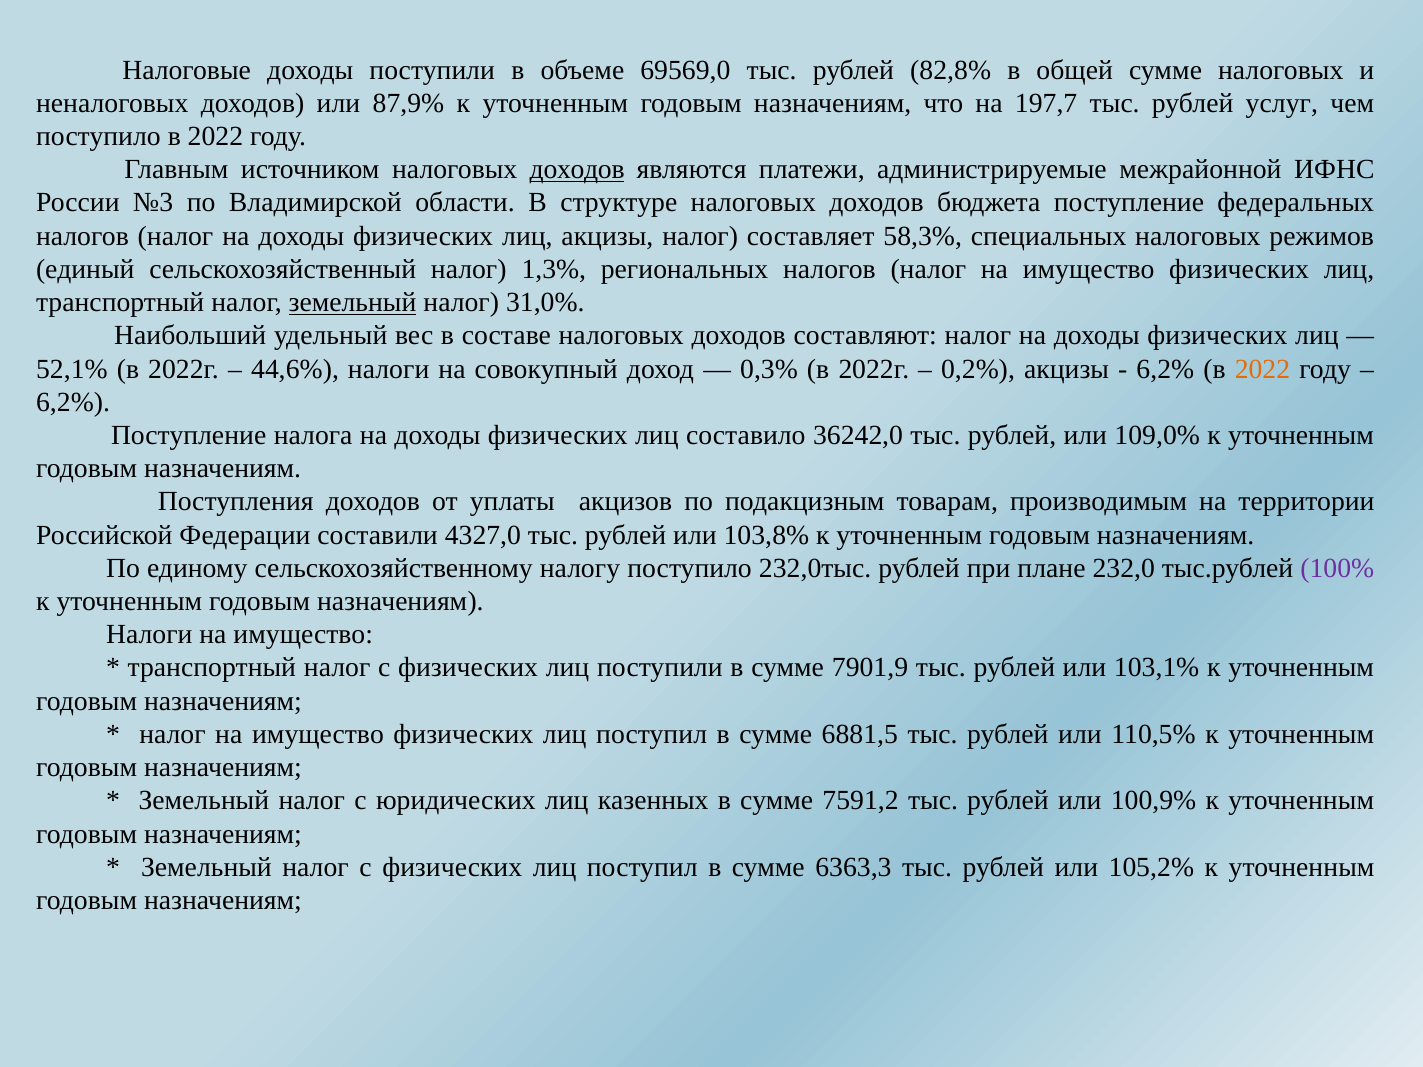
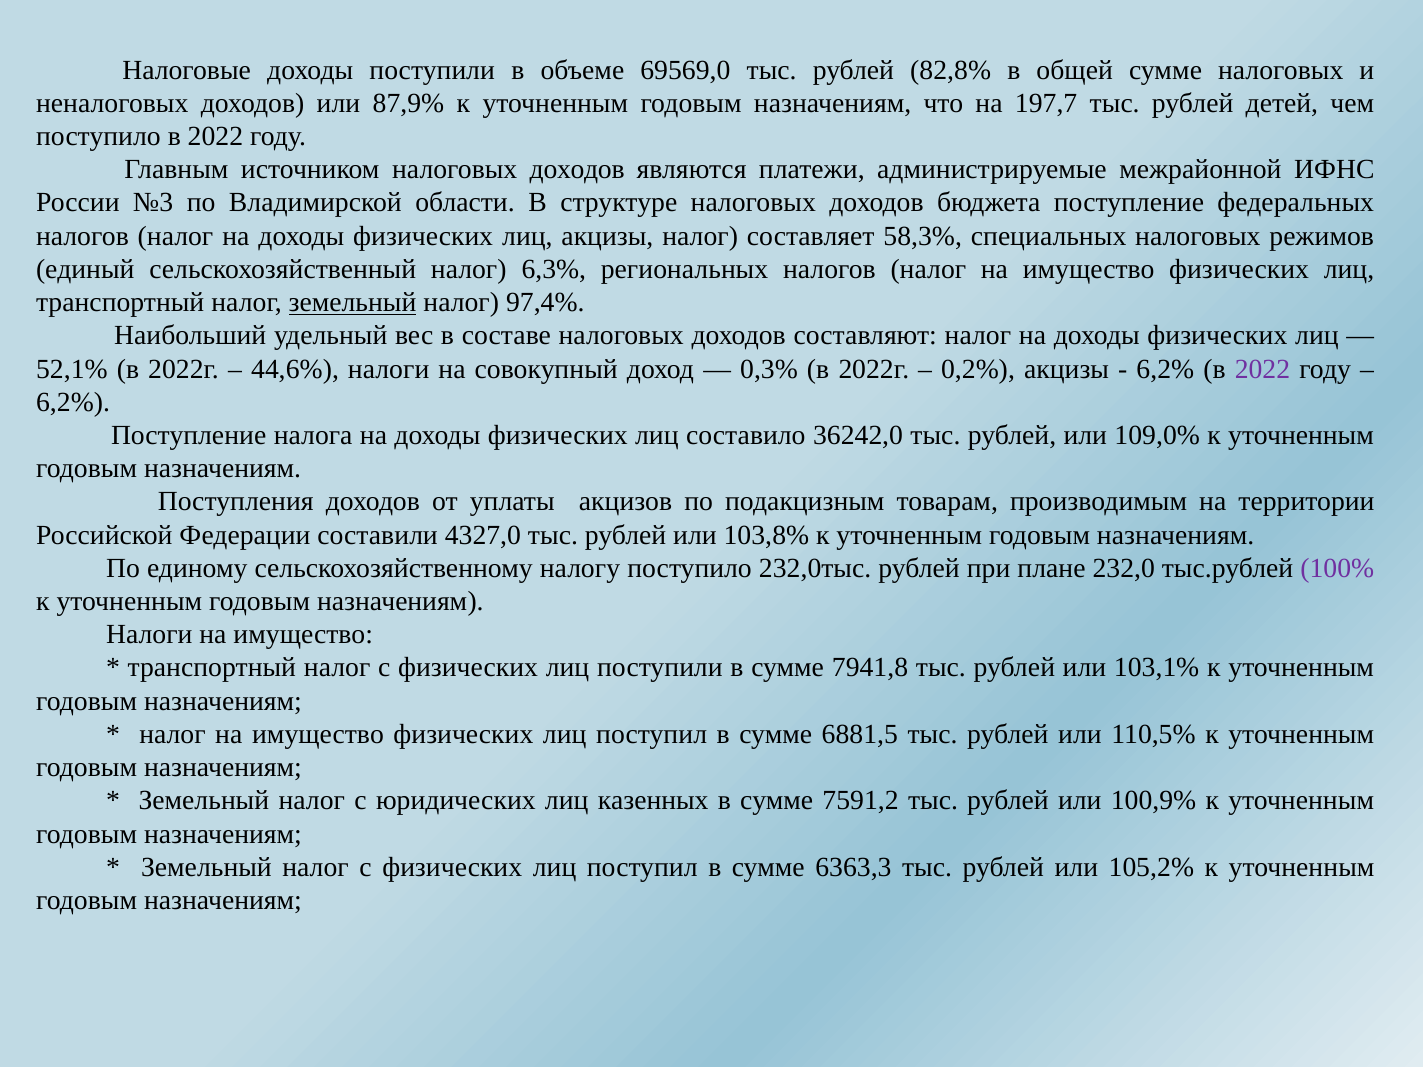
услуг: услуг -> детей (1282, 103)
доходов underline: present -> none (577, 170)
1,3%: 1,3% -> 6,3% (554, 269)
31,0%: 31,0% -> 97,4% (545, 303)
2022 colour: orange -> purple (1262, 369)
7901,9: 7901,9 -> 7941,8 (870, 668)
